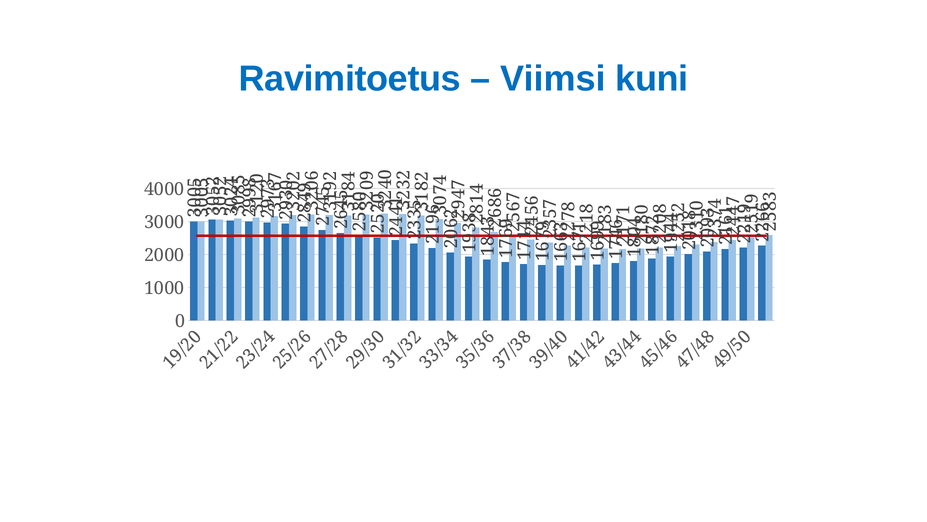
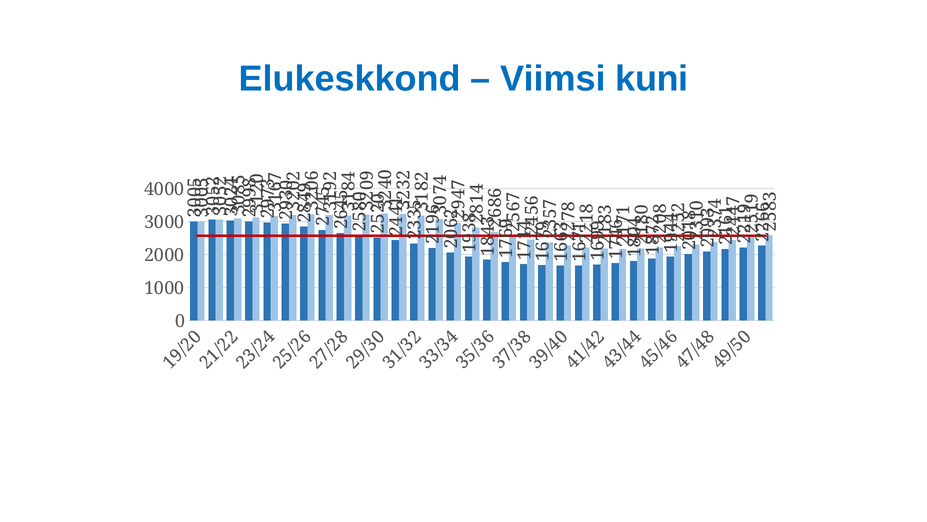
Ravimitoetus: Ravimitoetus -> Elukeskkond (350, 79)
